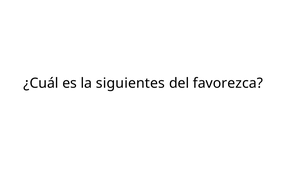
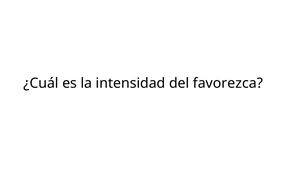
siguientes: siguientes -> intensidad (131, 83)
